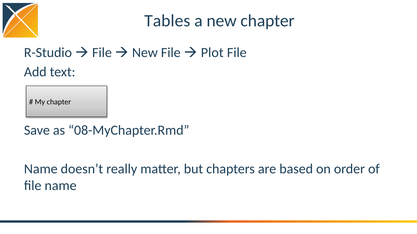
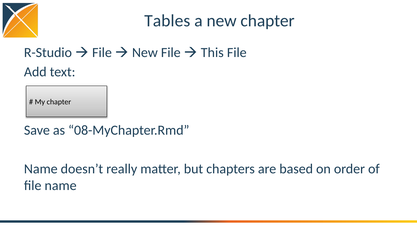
Plot: Plot -> This (212, 53)
